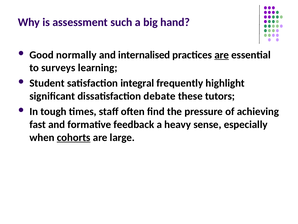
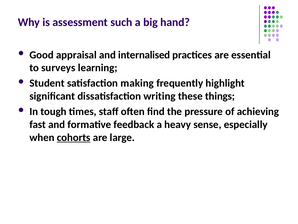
normally: normally -> appraisal (76, 55)
are underline: present -> none (222, 55)
integral: integral -> making (137, 83)
debate: debate -> writing (160, 96)
tutors: tutors -> things (220, 96)
